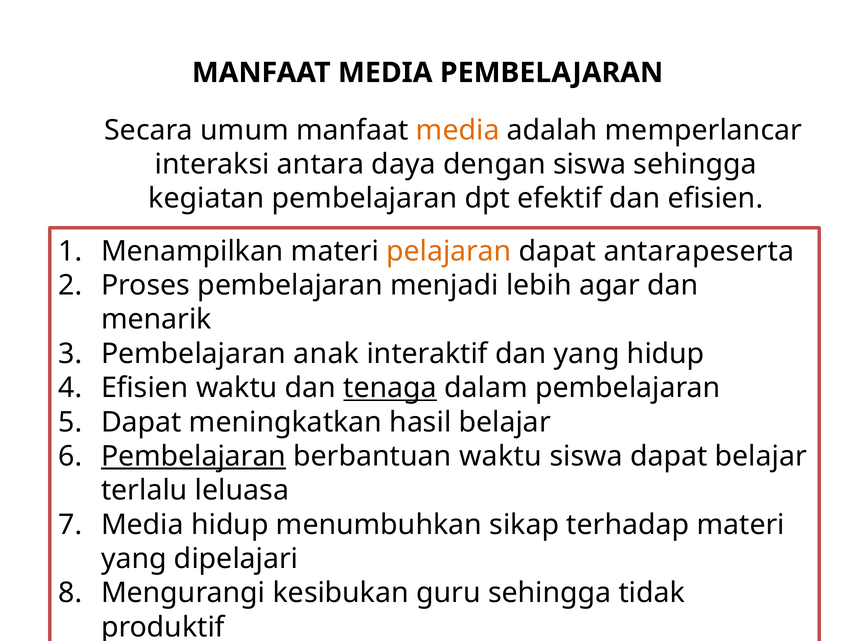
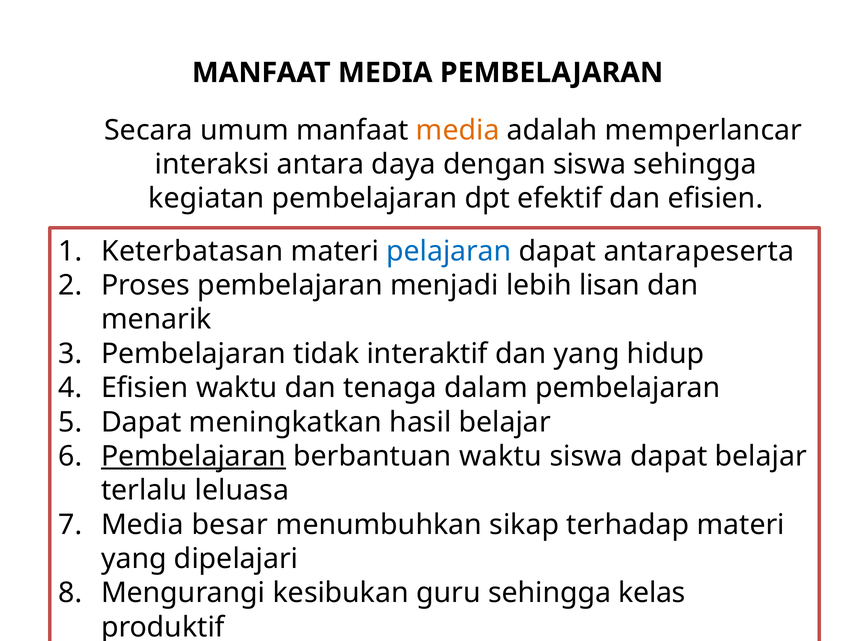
Menampilkan: Menampilkan -> Keterbatasan (192, 251)
pelajaran colour: orange -> blue (449, 251)
agar: agar -> lisan (610, 285)
anak: anak -> tidak (326, 354)
tenaga underline: present -> none (390, 388)
Media hidup: hidup -> besar (230, 525)
tidak: tidak -> kelas (652, 593)
